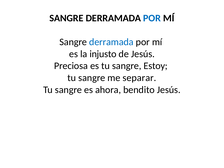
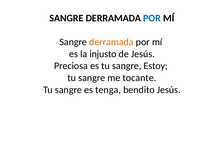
derramada colour: blue -> orange (111, 42)
separar: separar -> tocante (139, 78)
ahora: ahora -> tenga (108, 90)
